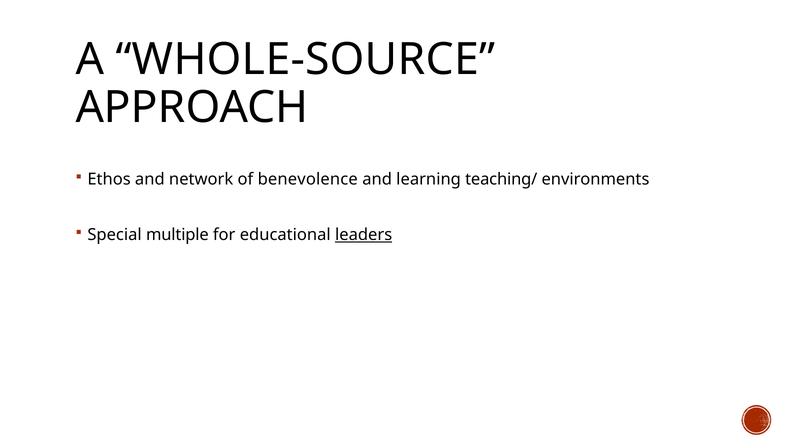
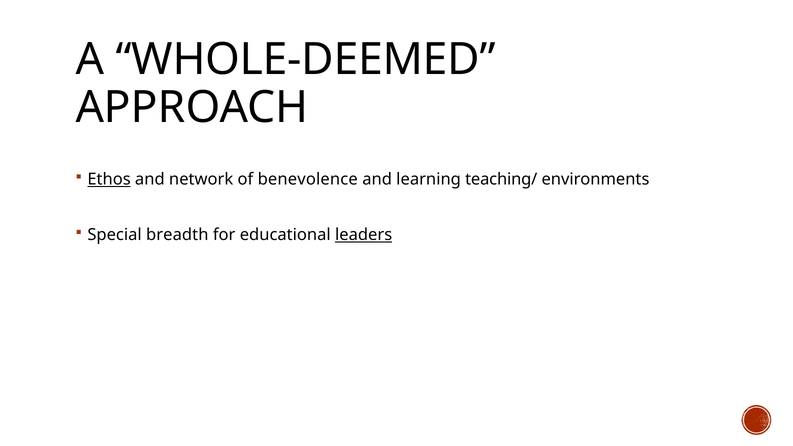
WHOLE-SOURCE: WHOLE-SOURCE -> WHOLE-DEEMED (306, 59)
Ethos underline: none -> present (109, 180)
multiple: multiple -> breadth (177, 235)
